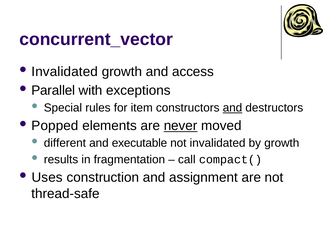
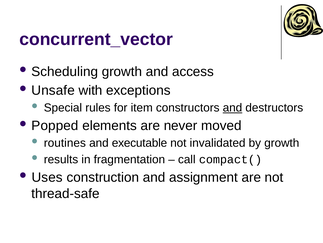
Invalidated: Invalidated -> Scheduling (65, 71)
Parallel: Parallel -> Unsafe (53, 90)
never underline: present -> none (181, 125)
different: different -> routines (65, 143)
